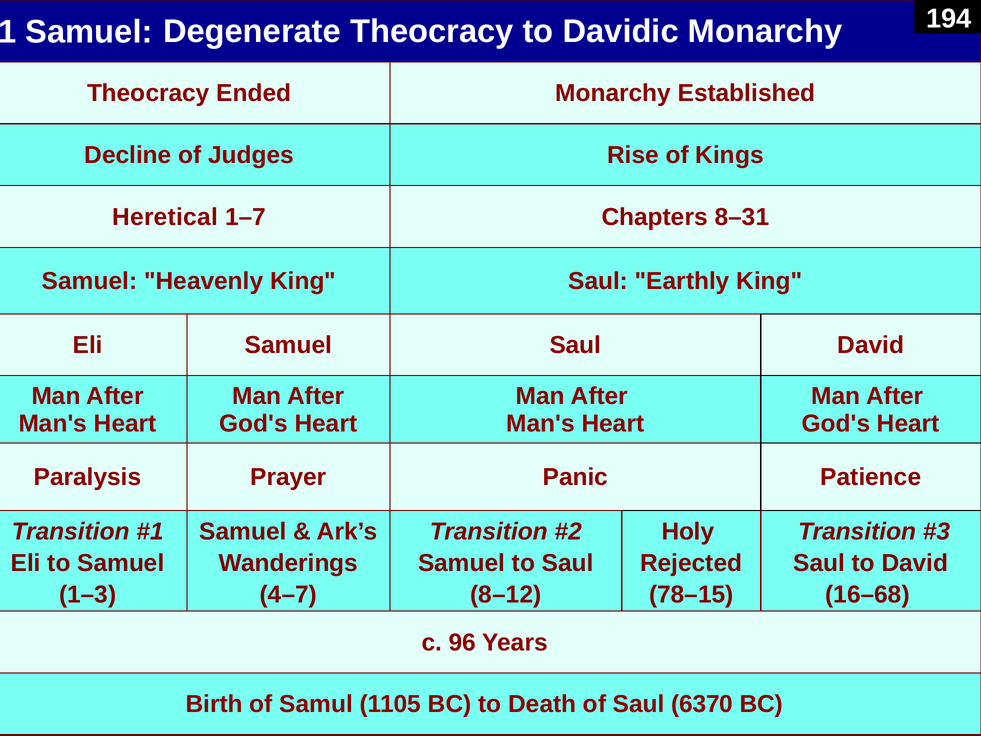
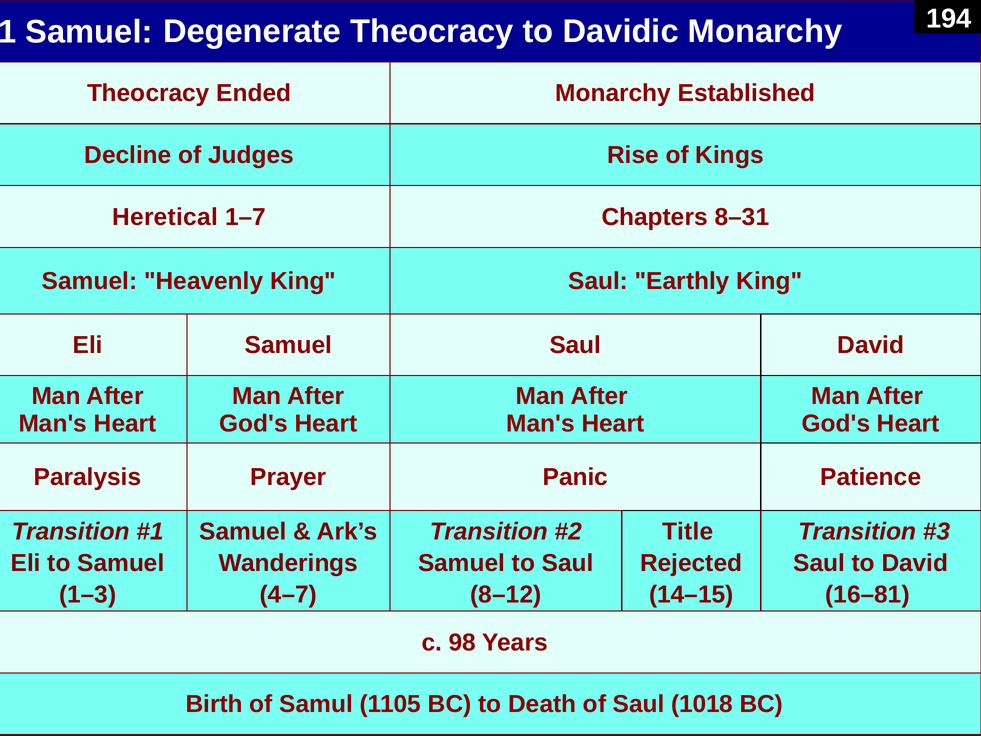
Holy: Holy -> Title (688, 532)
78–15: 78–15 -> 14–15 (691, 595)
16–68: 16–68 -> 16–81 (867, 595)
96: 96 -> 98 (462, 642)
6370: 6370 -> 1018 (702, 704)
